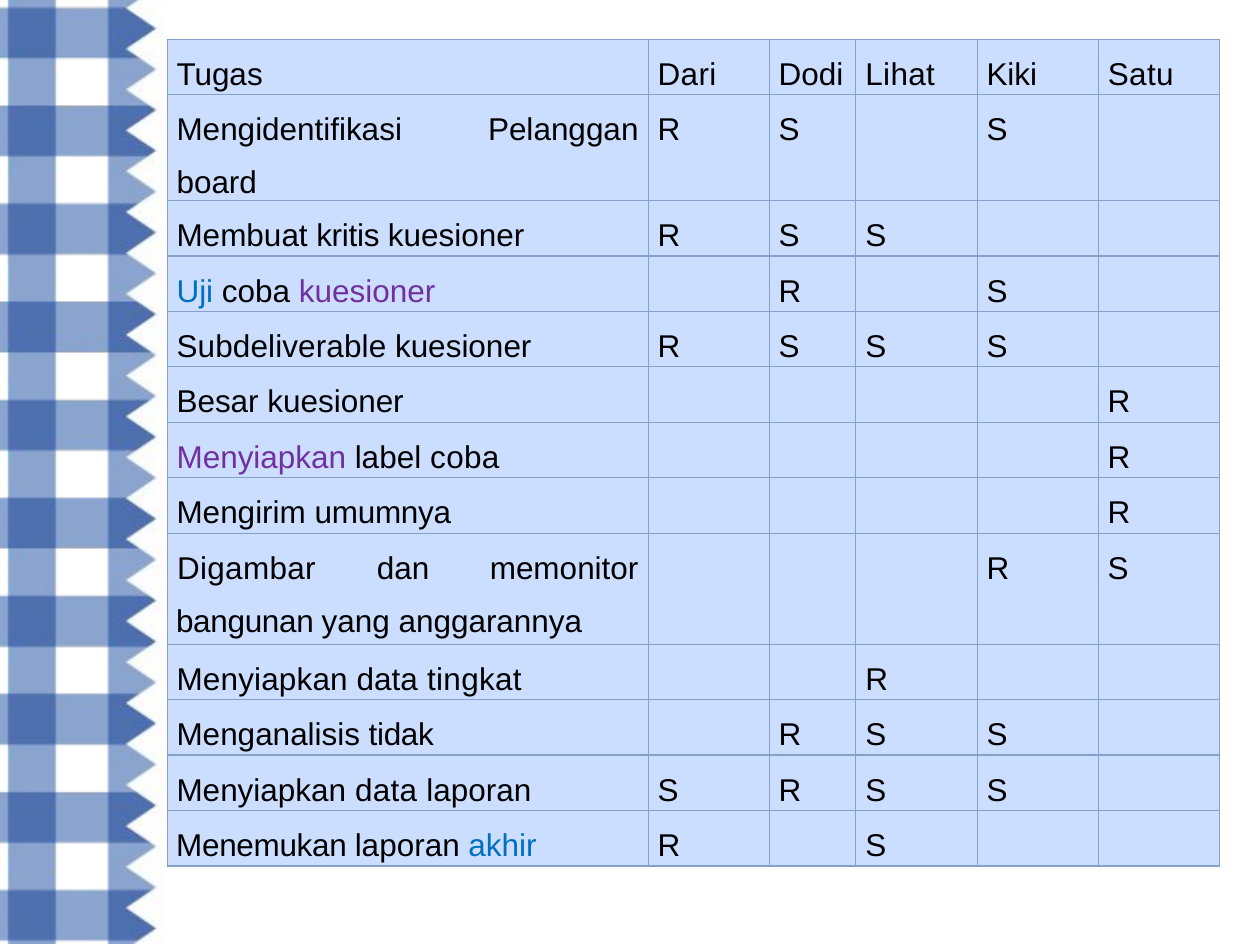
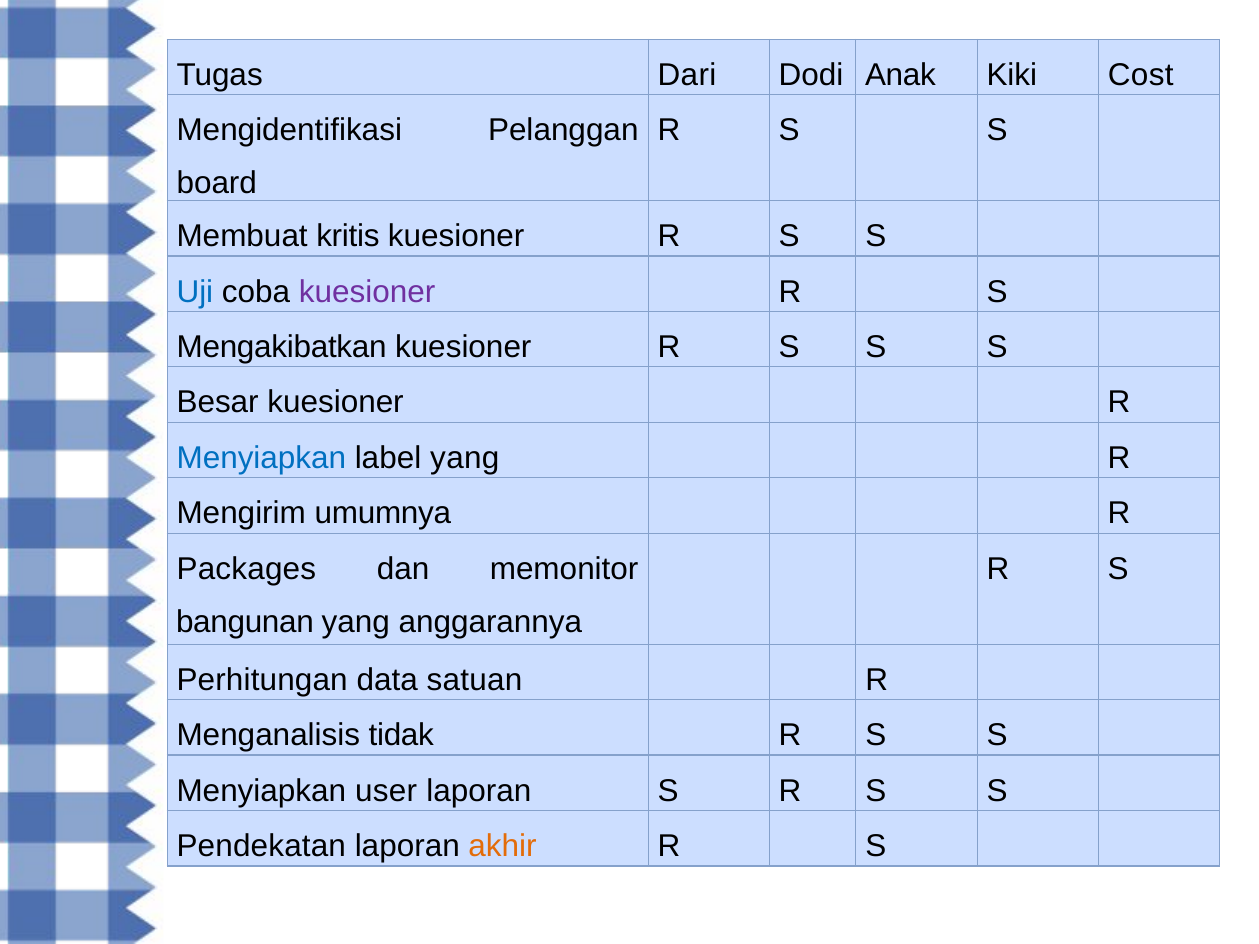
Lihat: Lihat -> Anak (900, 75)
Satu: Satu -> Cost (1141, 75)
Subdeliverable: Subdeliverable -> Mengakibatkan (282, 347)
Menyiapkan colour: purple -> blue (261, 458)
label coba: coba -> yang (465, 458)
Digambar: Digambar -> Packages (246, 569)
Menyiapkan: Menyiapkan -> Perhitungan (262, 680)
tingkat: tingkat -> satuan (474, 680)
data: data -> user (386, 791)
Menemukan: Menemukan -> Pendekatan (261, 846)
akhir colour: blue -> orange (503, 846)
